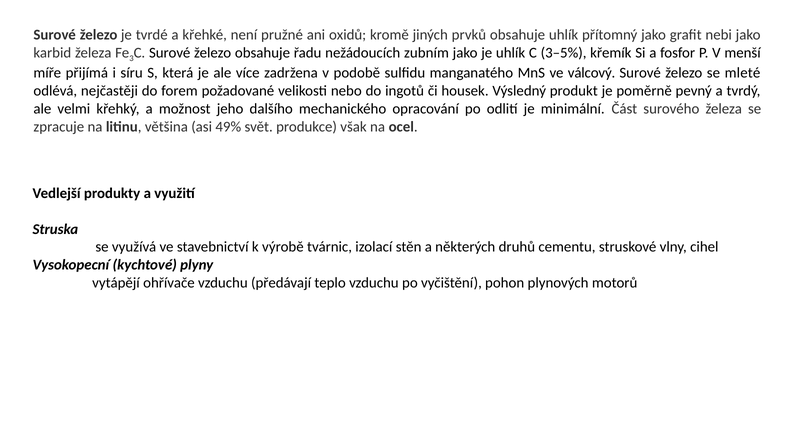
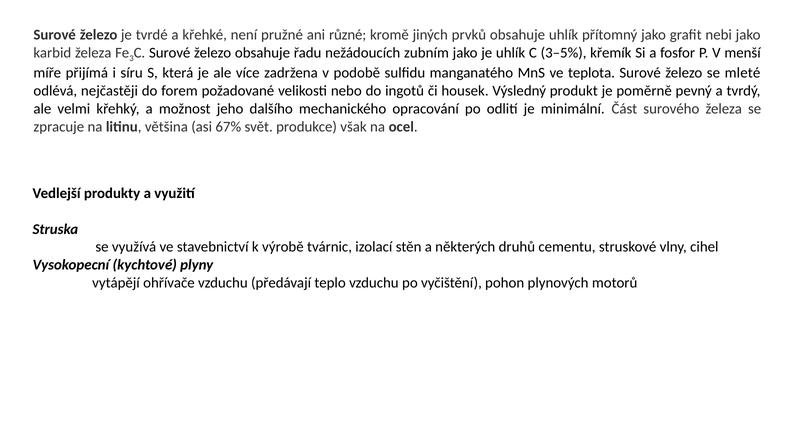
oxidů: oxidů -> různé (348, 35)
válcový: válcový -> teplota (592, 73)
49%: 49% -> 67% (228, 126)
